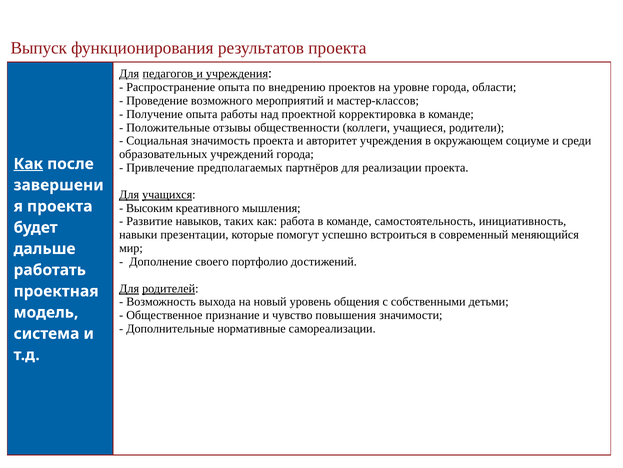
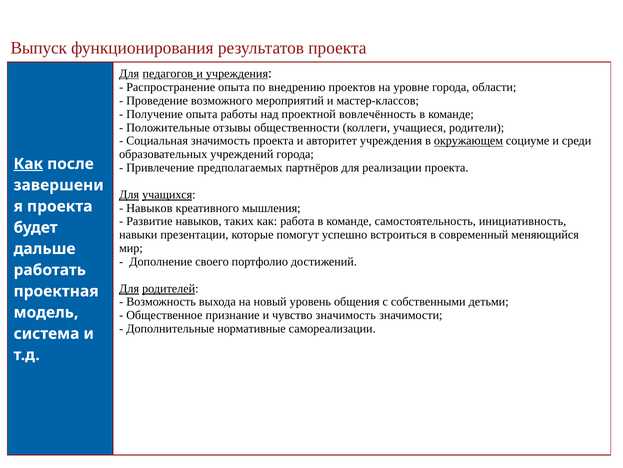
корректировка: корректировка -> вовлечённость (378, 114)
окружающем underline: none -> present (468, 141)
Высоким: Высоким -> Навыков (149, 208)
чувство повышения: повышения -> значимость (346, 315)
